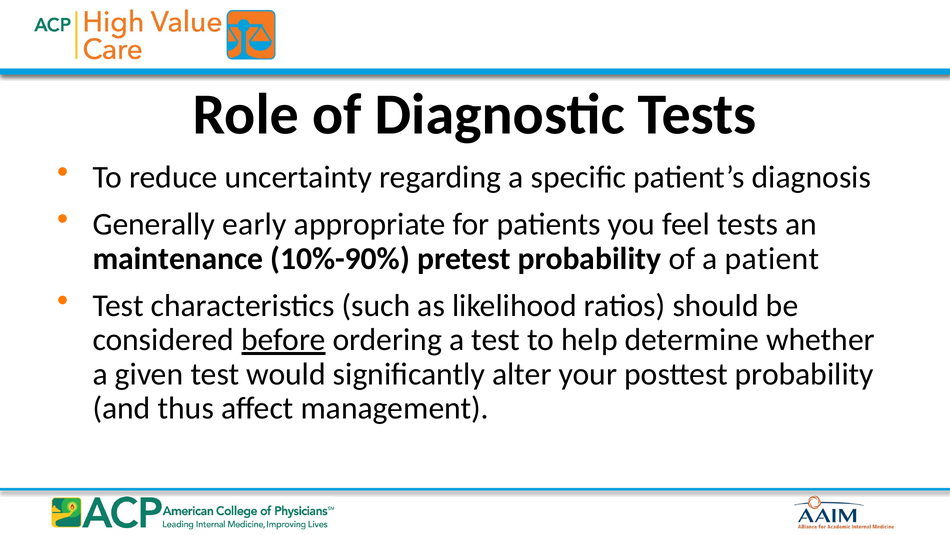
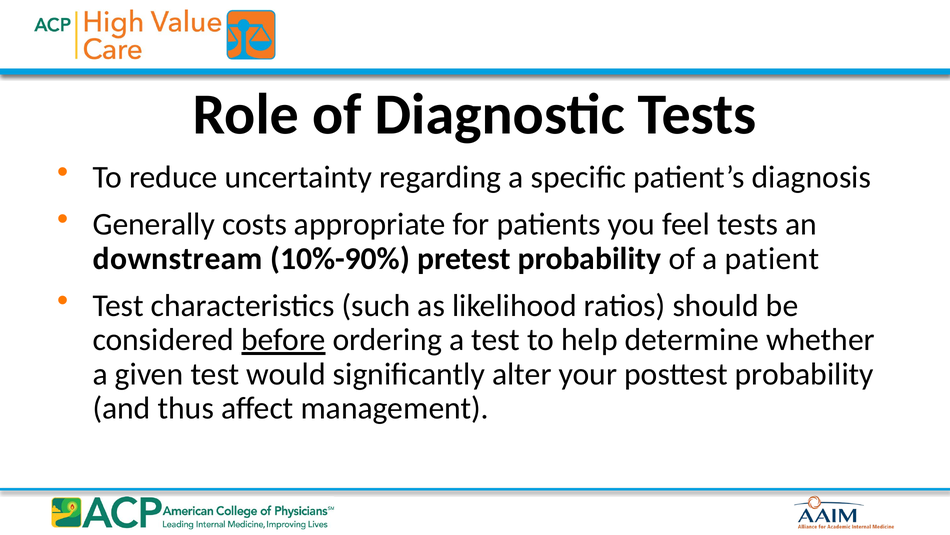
early: early -> costs (255, 224)
maintenance: maintenance -> downstream (178, 258)
